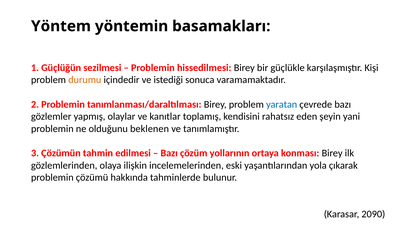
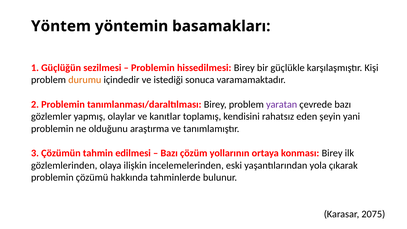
yaratan colour: blue -> purple (282, 104)
beklenen: beklenen -> araştırma (150, 129)
2090: 2090 -> 2075 (373, 214)
